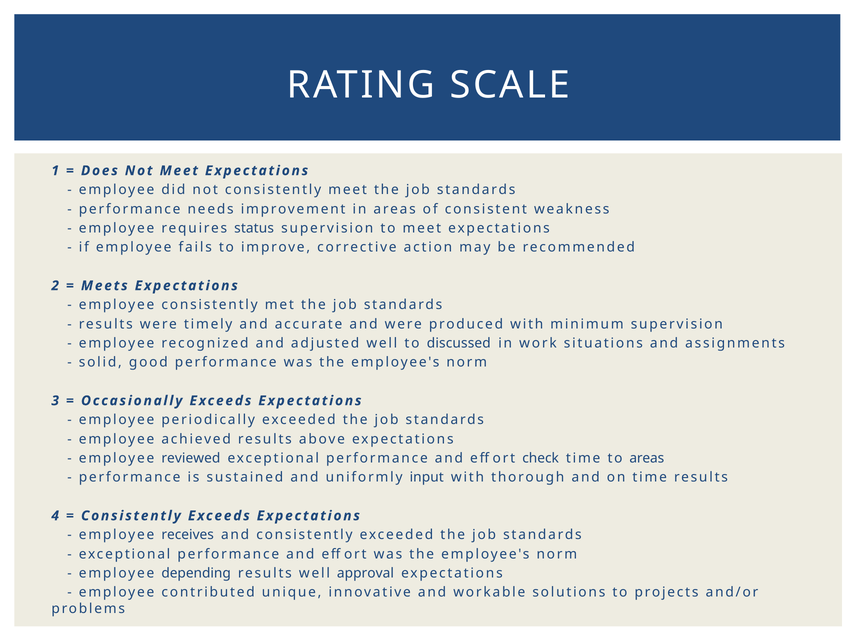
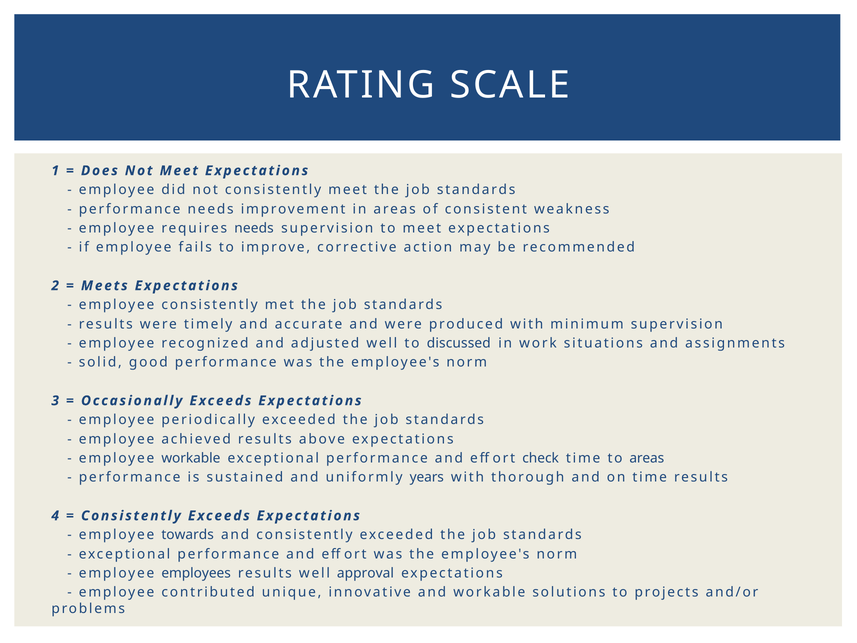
requires status: status -> needs (254, 228)
employee reviewed: reviewed -> workable (191, 458)
input: input -> years (427, 477)
receives: receives -> towards (188, 535)
depending: depending -> employees (196, 573)
